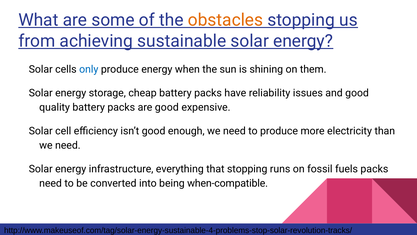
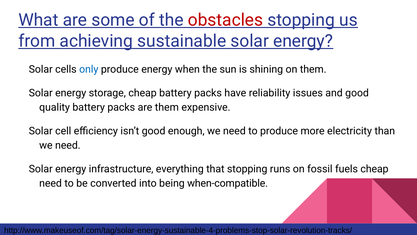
obstacles colour: orange -> red (226, 20)
are good: good -> them (167, 107)
fuels packs: packs -> cheap (374, 169)
